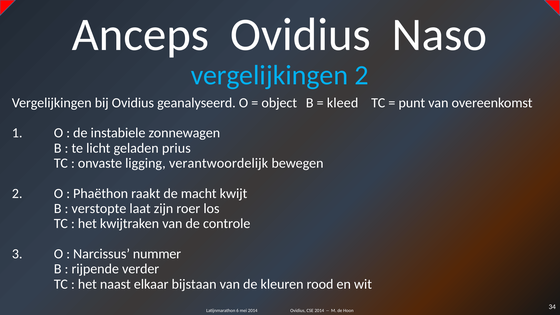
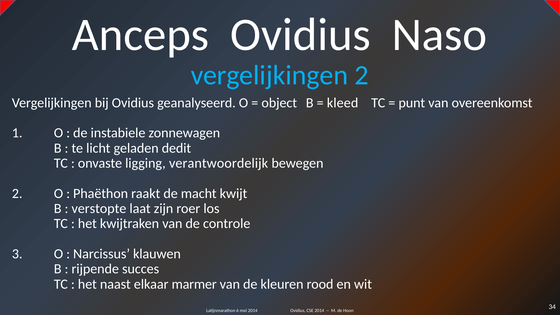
prius: prius -> dedit (176, 148)
nummer: nummer -> klauwen (157, 254)
verder: verder -> succes (141, 269)
bijstaan: bijstaan -> marmer (194, 284)
